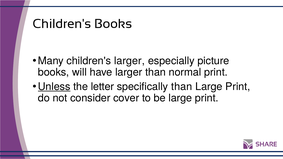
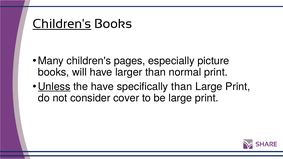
Children's underline: none -> present (62, 24)
children's larger: larger -> pages (130, 61)
the letter: letter -> have (102, 87)
